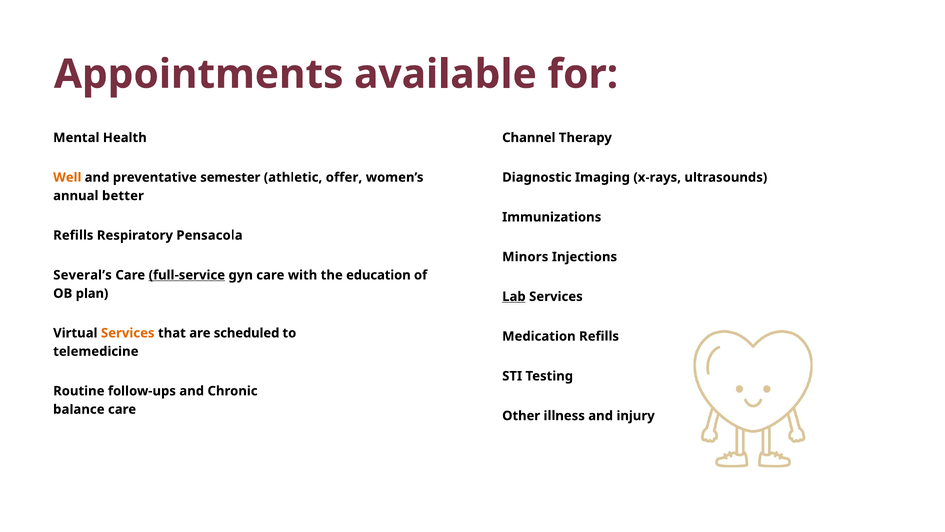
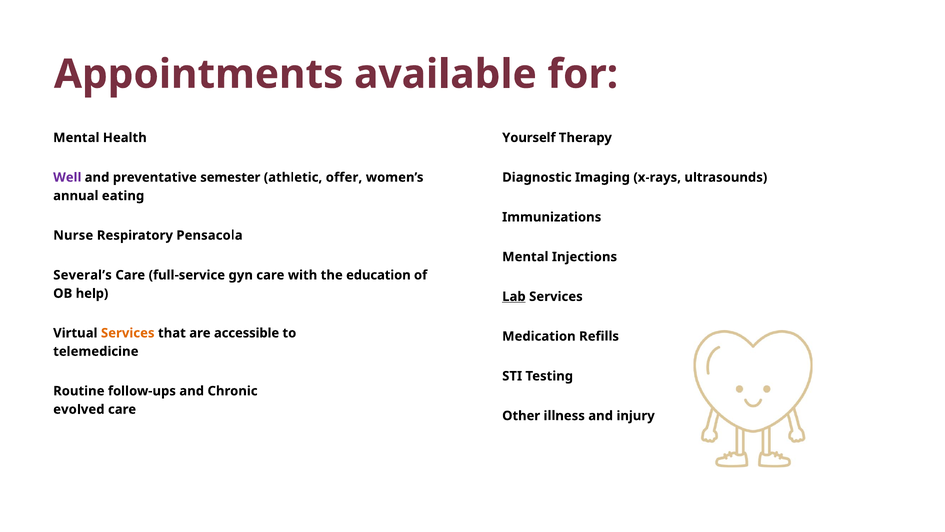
Channel: Channel -> Yourself (529, 138)
Well colour: orange -> purple (67, 177)
better: better -> eating (123, 196)
Refills: Refills -> Nurse (73, 235)
Minors: Minors -> Mental (525, 257)
full-service underline: present -> none (187, 275)
plan: plan -> help (92, 293)
scheduled: scheduled -> accessible (247, 333)
balance: balance -> evolved (79, 409)
